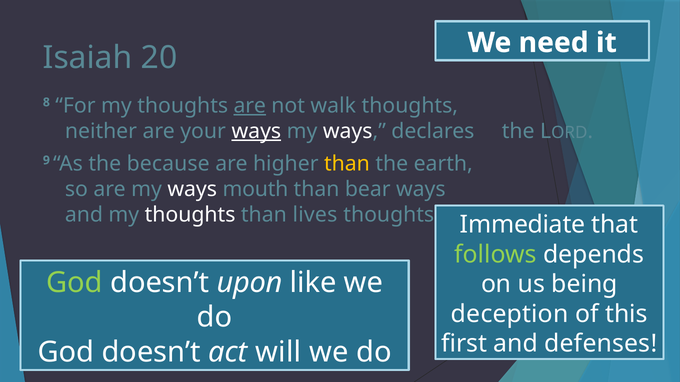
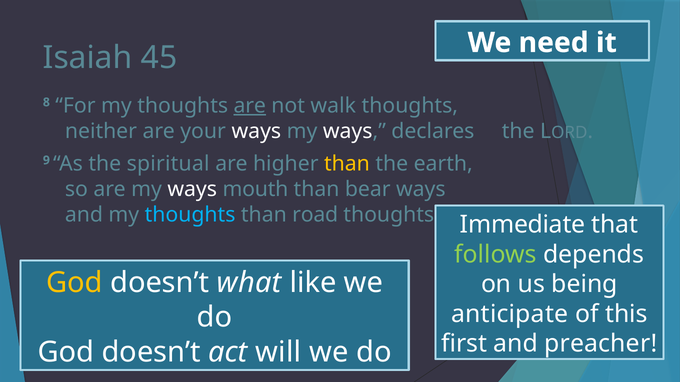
20: 20 -> 45 (159, 58)
ways underline: present -> none (256, 131)
because: because -> spiritual (168, 164)
thoughts colour: white -> light blue (190, 215)
lives: lives -> road (315, 215)
God colour: light green -> yellow (74, 283)
upon: upon -> what (249, 283)
deception: deception -> anticipate (510, 314)
defenses: defenses -> preacher (601, 344)
